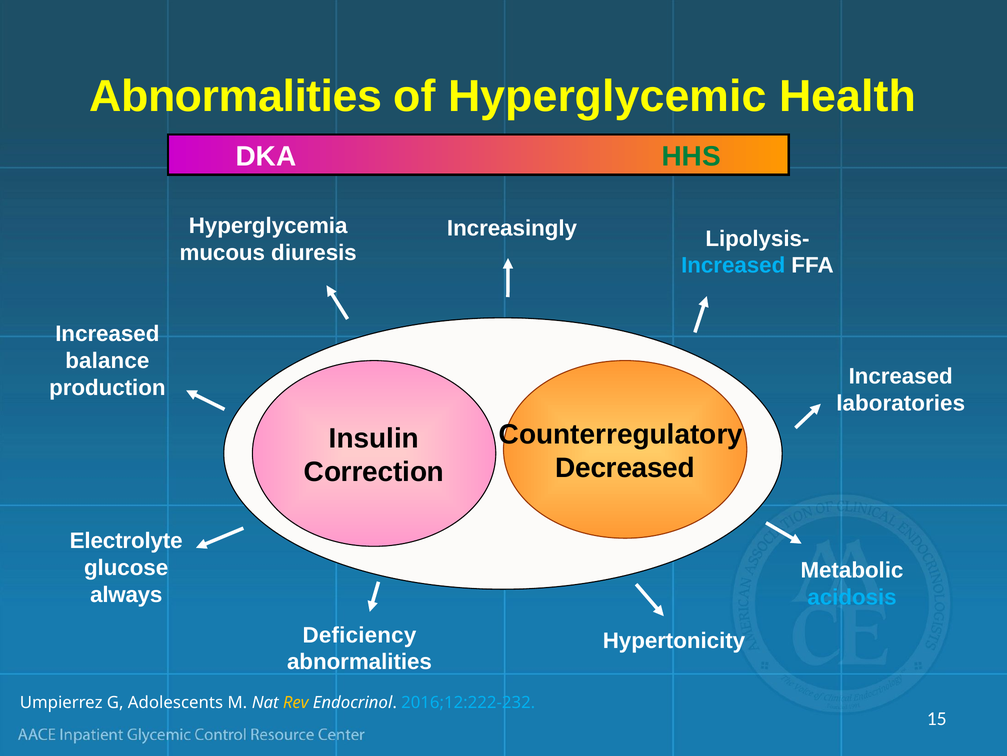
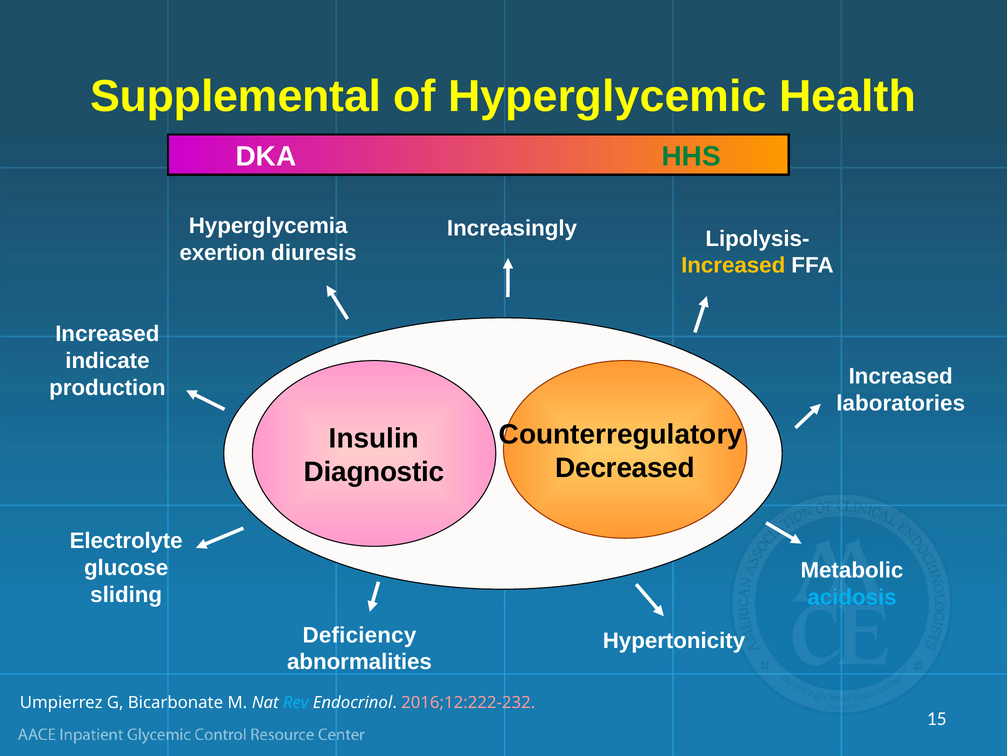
Abnormalities: Abnormalities -> Supplemental (236, 96)
mucous: mucous -> exertion (222, 252)
Increased colour: light blue -> yellow (733, 265)
balance: balance -> indicate (107, 360)
Correction: Correction -> Diagnostic (374, 472)
always: always -> sliding (126, 594)
Adolescents: Adolescents -> Bicarbonate (175, 702)
Rev colour: yellow -> light blue (296, 702)
2016;12:222-232 colour: light blue -> pink (468, 702)
